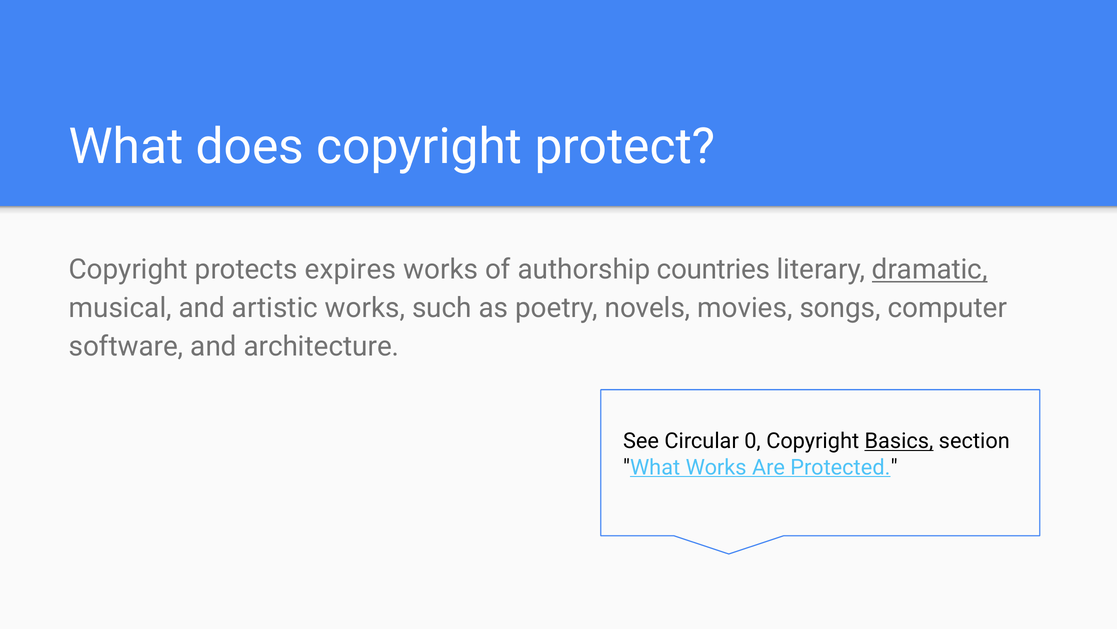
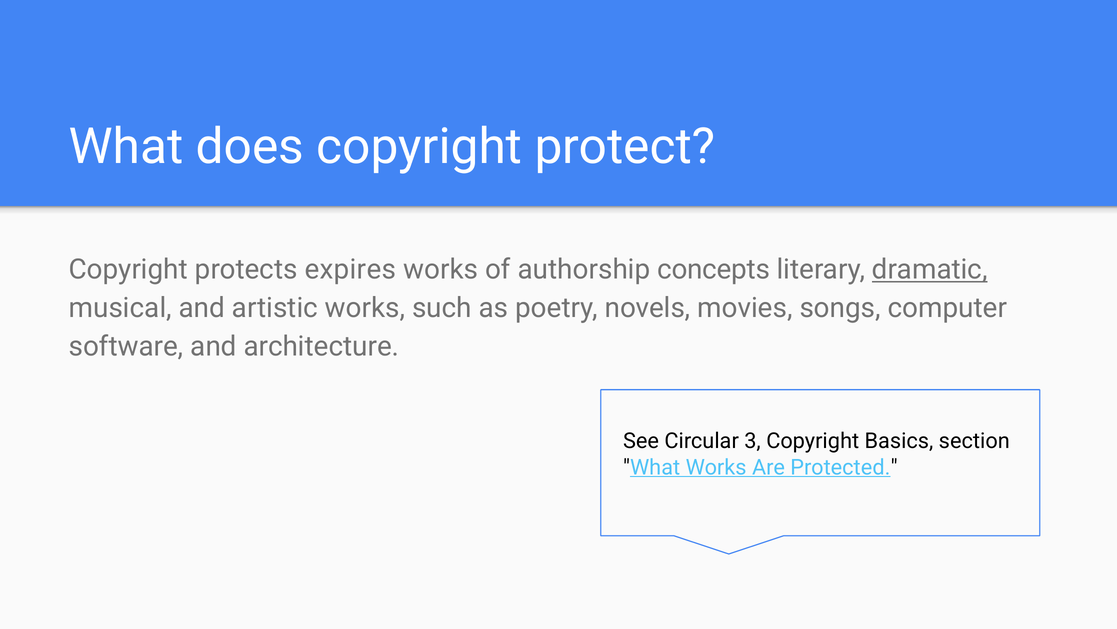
countries: countries -> concepts (714, 269)
0: 0 -> 3 (753, 441)
Basics underline: present -> none (899, 441)
